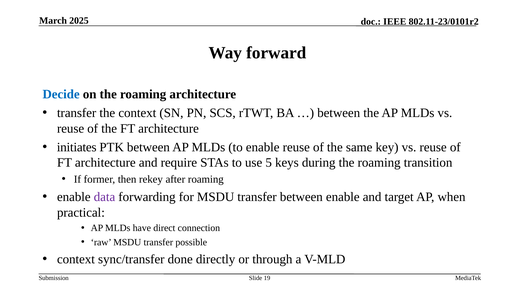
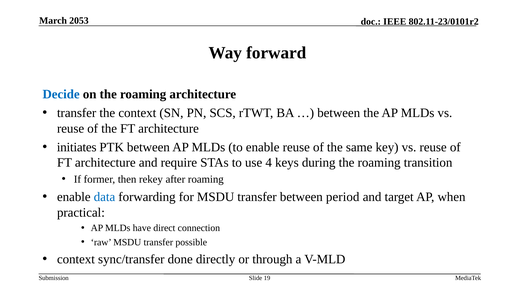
2025: 2025 -> 2053 (79, 20)
5: 5 -> 4 (269, 163)
data colour: purple -> blue (104, 197)
between enable: enable -> period (343, 197)
